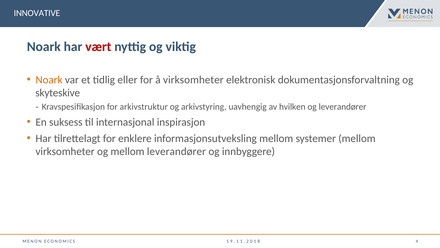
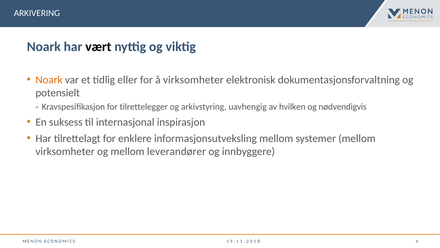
INNOVATIVE: INNOVATIVE -> ARKIVERING (37, 13)
vært colour: red -> black (98, 47)
skyteskive: skyteskive -> potensielt (58, 93)
arkivstruktur: arkivstruktur -> tilrettelegger (144, 107)
og leverandører: leverandører -> nødvendigvis (343, 107)
